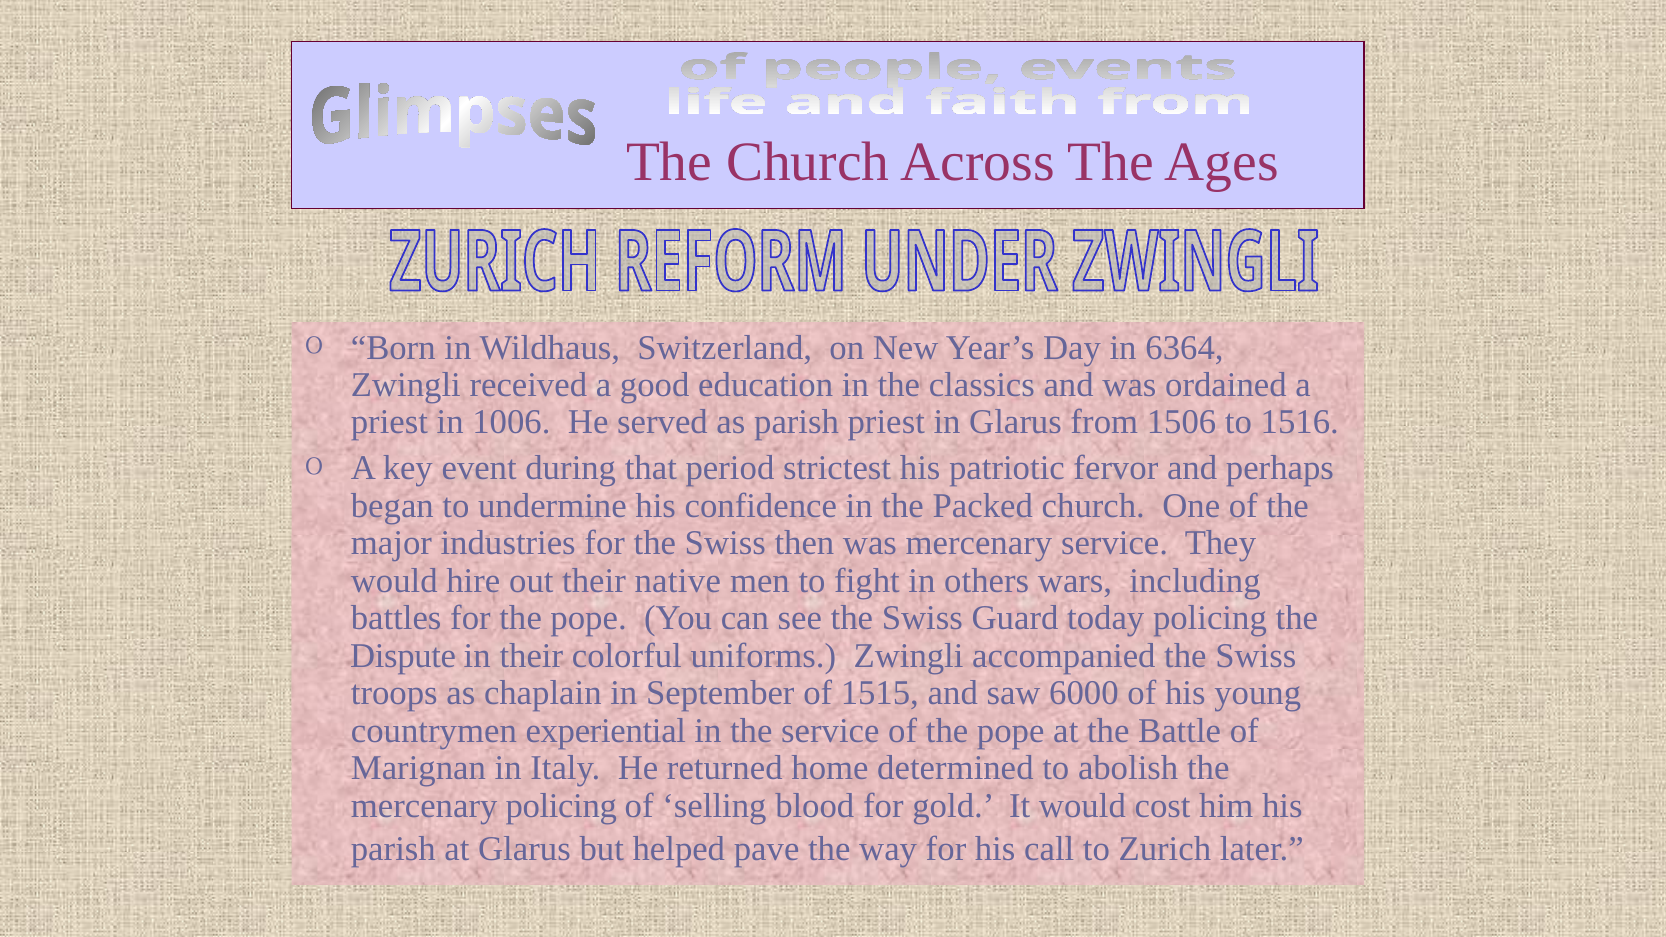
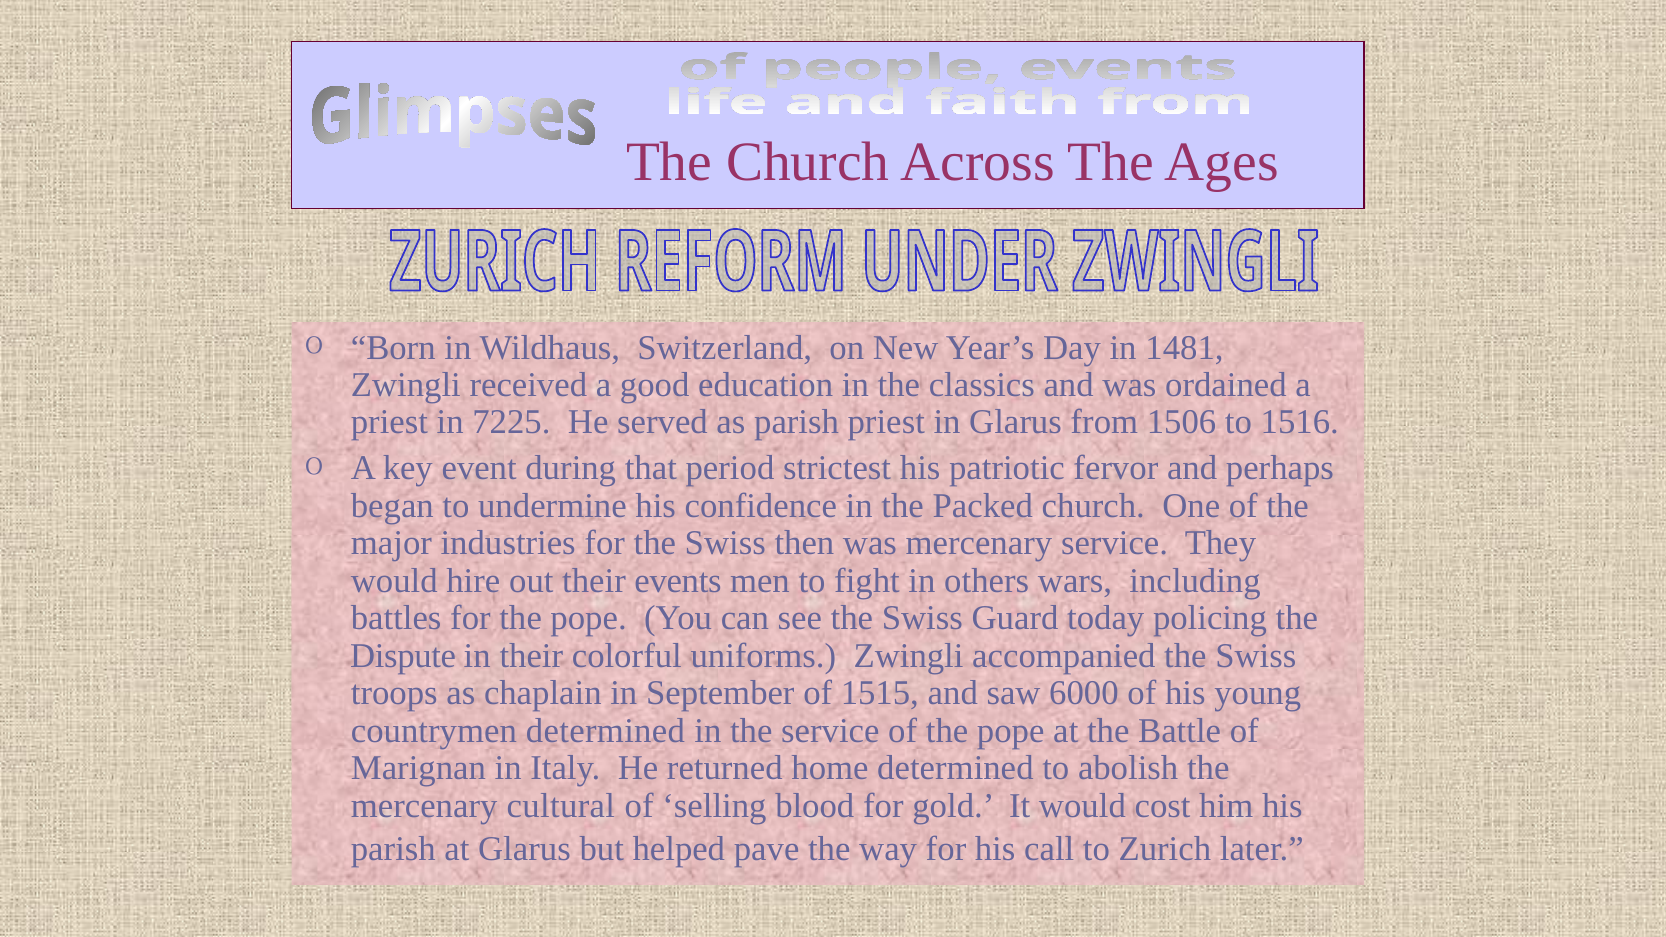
6364: 6364 -> 1481 (1185, 348)
1006: 1006 -> 7225 (511, 423)
native: native -> events (678, 581)
countrymen experiential: experiential -> determined (605, 731)
mercenary policing: policing -> cultural (561, 806)
